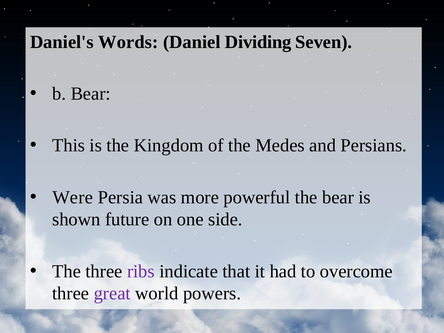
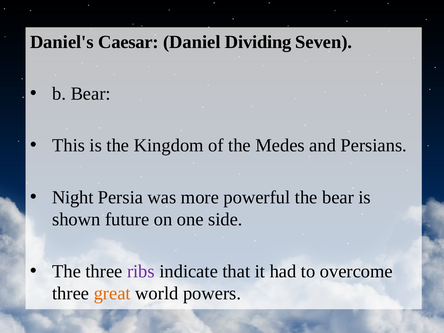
Words: Words -> Caesar (128, 42)
Were: Were -> Night (73, 197)
great colour: purple -> orange (112, 294)
